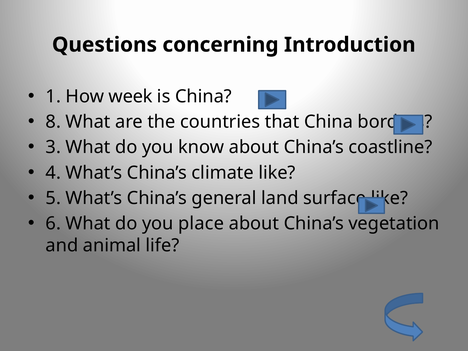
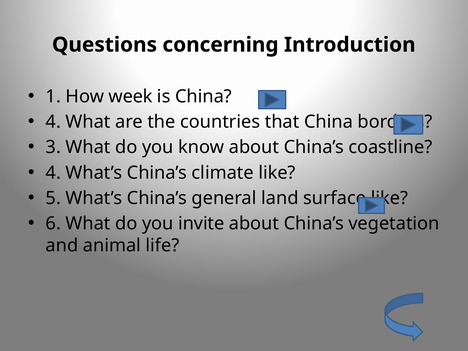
8: 8 -> 4 (53, 122)
place: place -> invite (201, 224)
